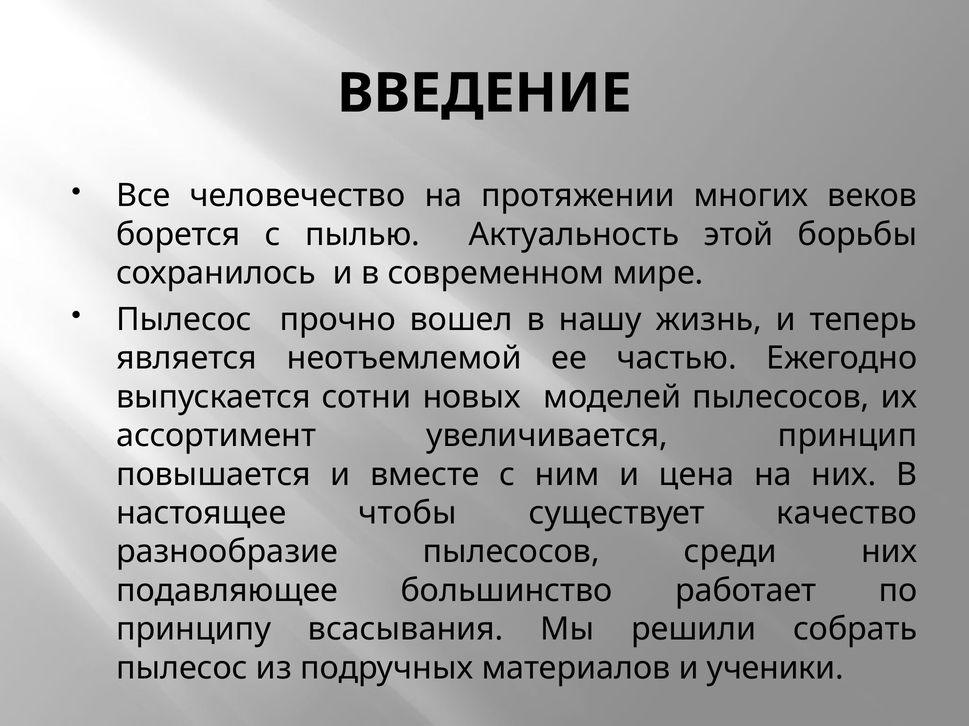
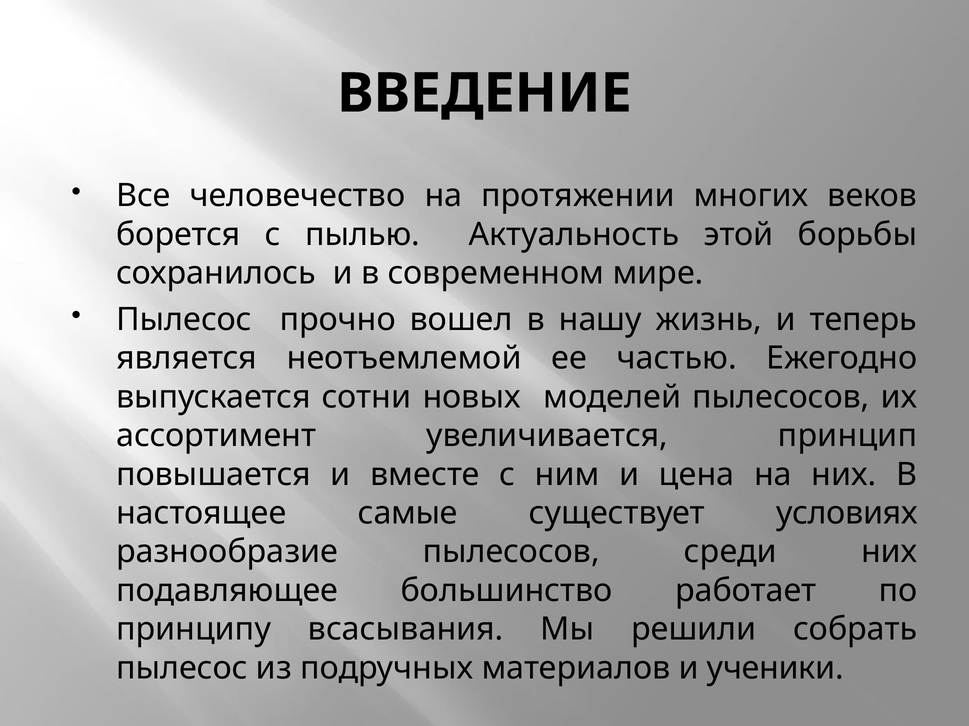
чтобы: чтобы -> самые (408, 514)
качество: качество -> условиях (847, 514)
